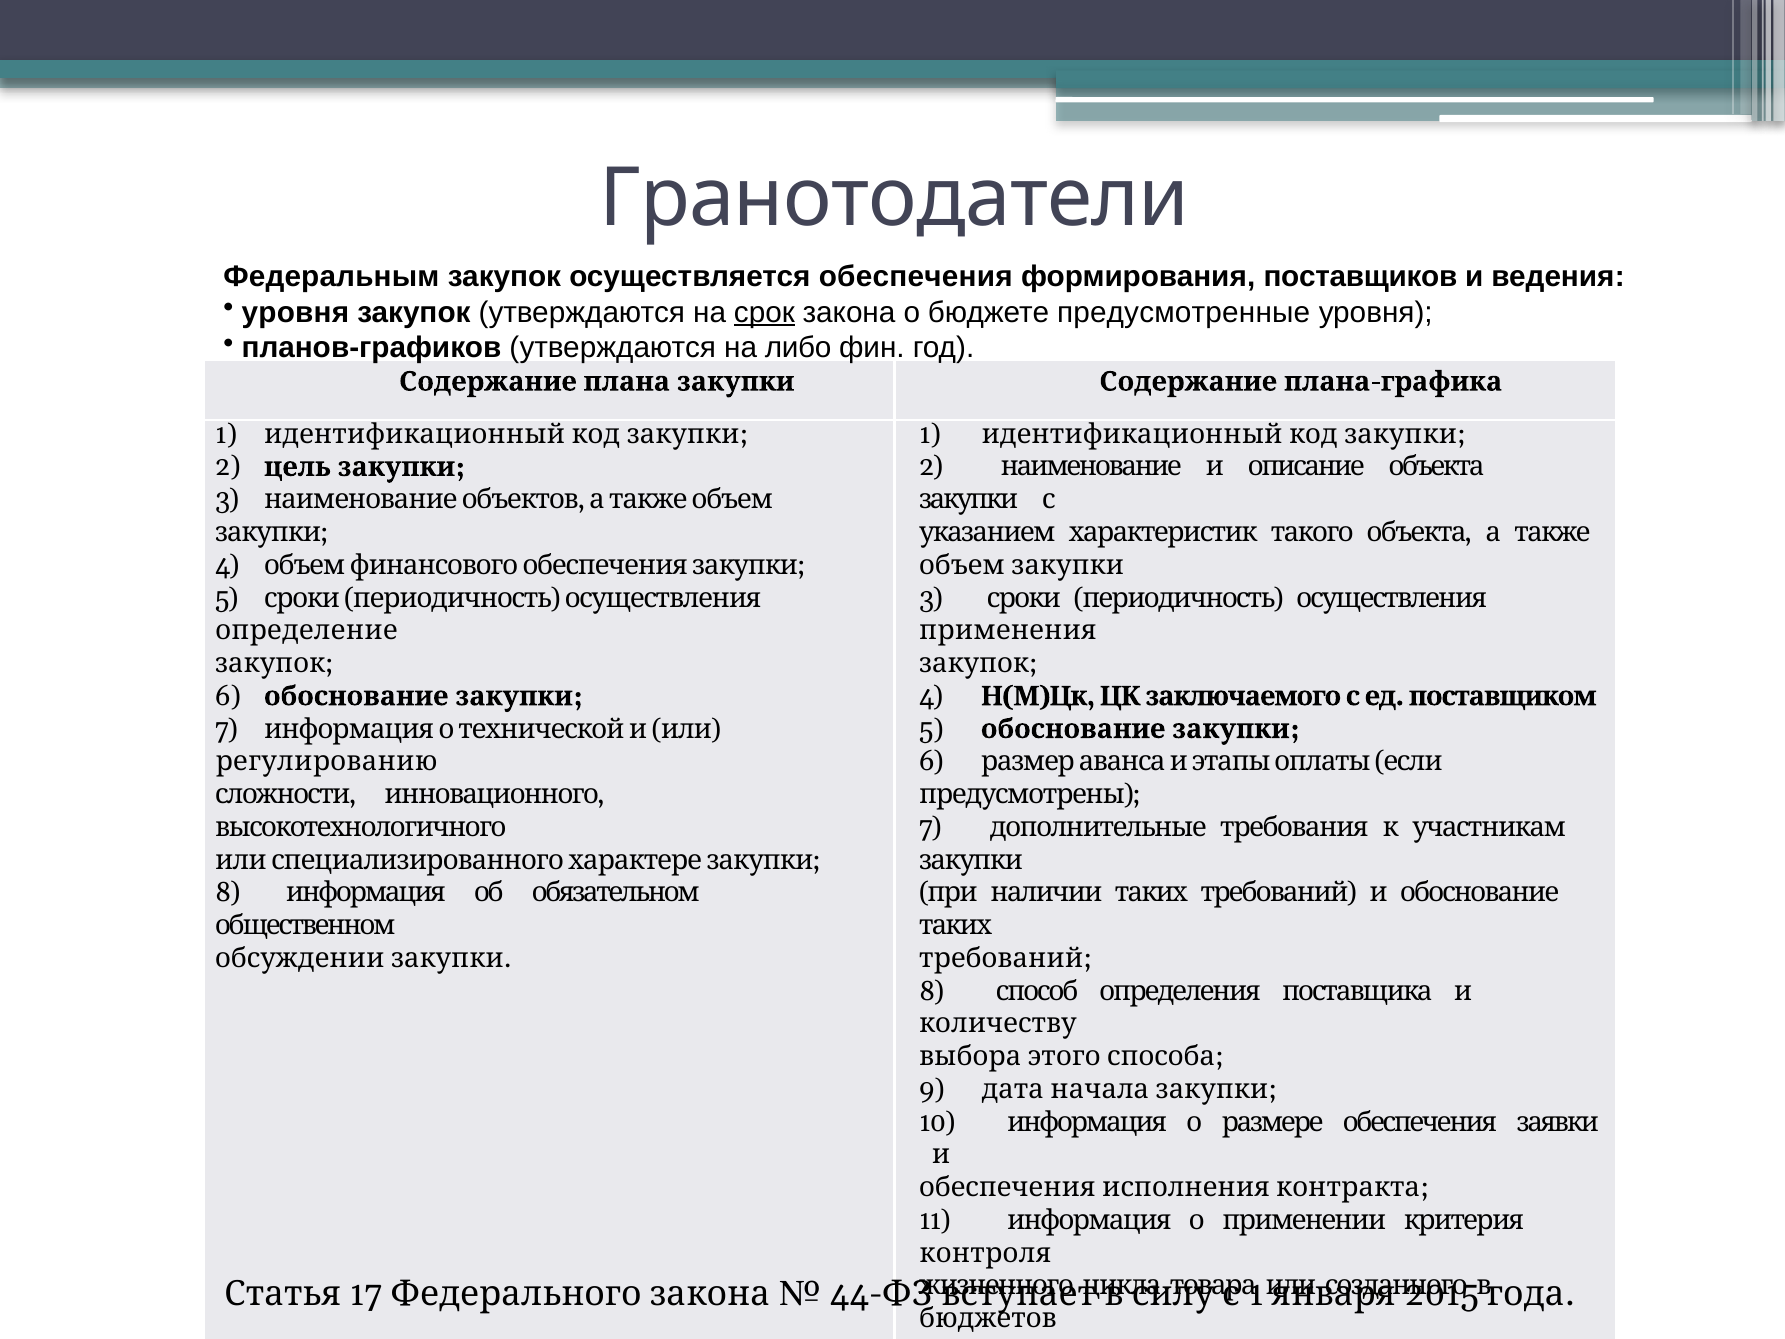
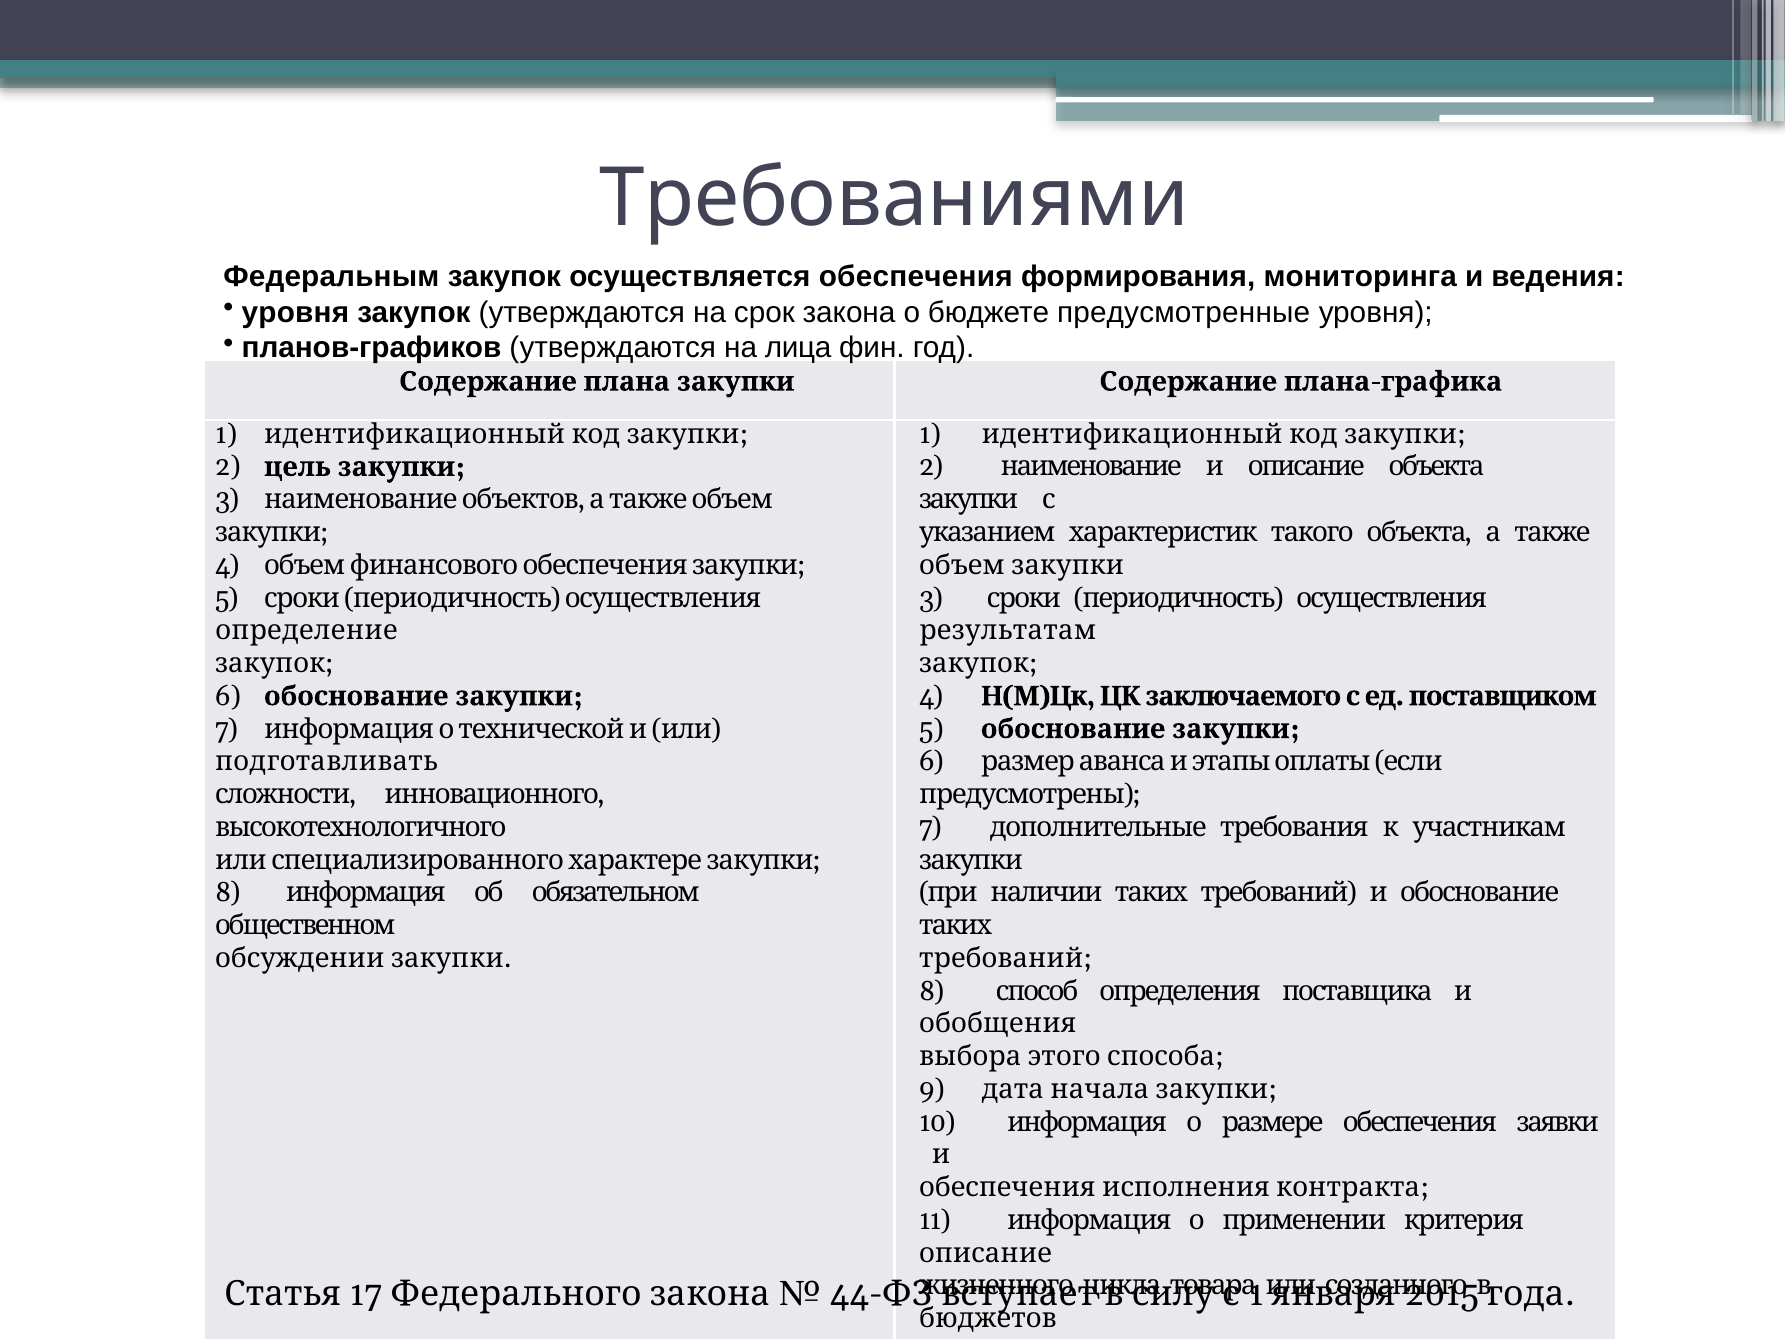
Гранотодатели: Гранотодатели -> Требованиями (894, 199)
поставщиков: поставщиков -> мониторинга (1360, 277)
срок underline: present -> none (764, 312)
либо: либо -> лица (798, 348)
применения: применения -> результатам (1008, 631)
регулированию: регулированию -> подготавливать (326, 762)
количеству: количеству -> обобщения (998, 1024)
контроля: контроля -> описание (985, 1253)
